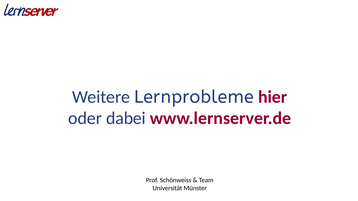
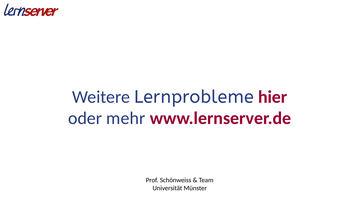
dabei: dabei -> mehr (126, 119)
